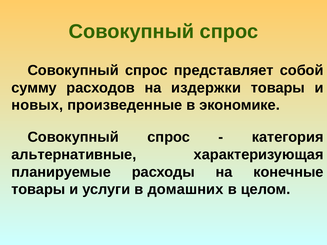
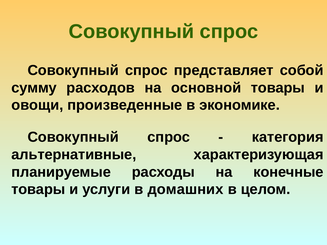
издержки: издержки -> основной (206, 88)
новых: новых -> овощи (37, 105)
